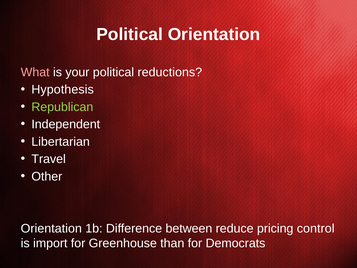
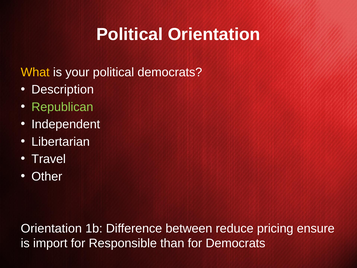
What colour: pink -> yellow (35, 72)
political reductions: reductions -> democrats (170, 72)
Hypothesis: Hypothesis -> Description (63, 90)
control: control -> ensure (316, 228)
Greenhouse: Greenhouse -> Responsible (123, 243)
